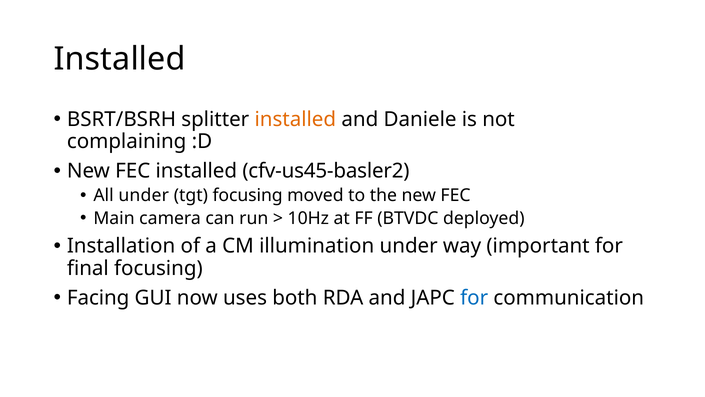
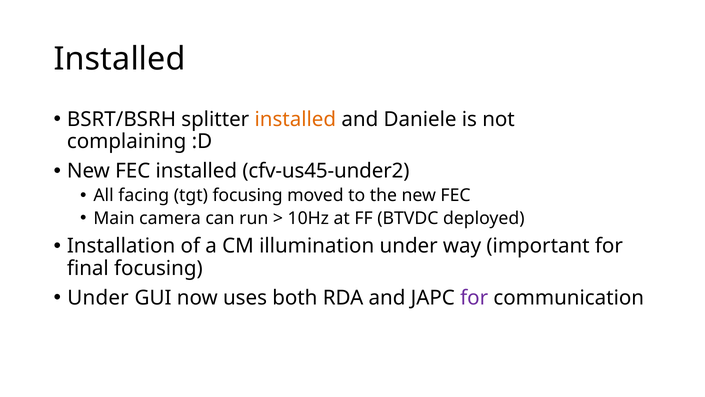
cfv-us45-basler2: cfv-us45-basler2 -> cfv-us45-under2 (326, 171)
All under: under -> facing (144, 195)
Facing: Facing -> Under (98, 298)
for colour: blue -> purple (474, 298)
